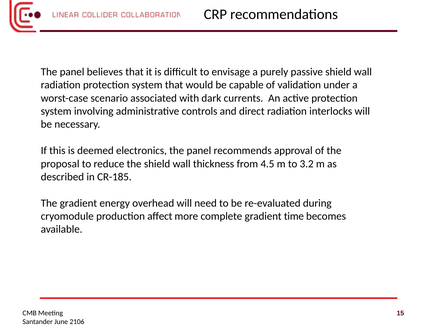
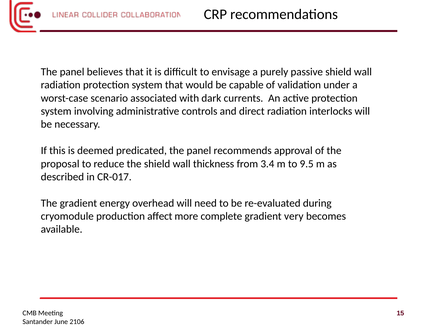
electronics: electronics -> predicated (141, 150)
4.5: 4.5 -> 3.4 (267, 164)
3.2: 3.2 -> 9.5 (307, 164)
CR-185: CR-185 -> CR-017 (114, 177)
time: time -> very (294, 216)
